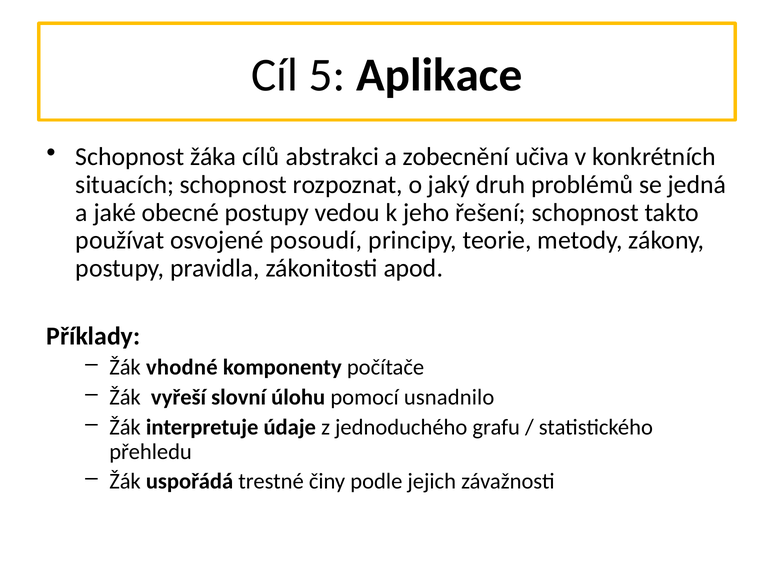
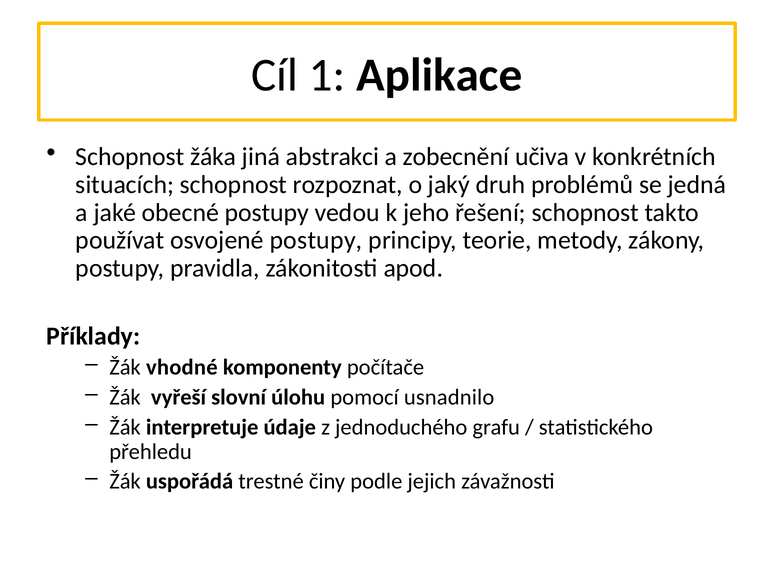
5: 5 -> 1 (327, 75)
cílů: cílů -> jiná (261, 157)
osvojené posoudí: posoudí -> postupy (316, 240)
